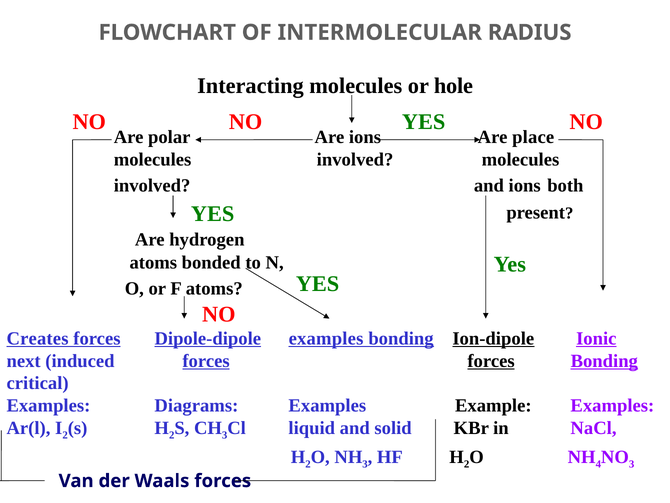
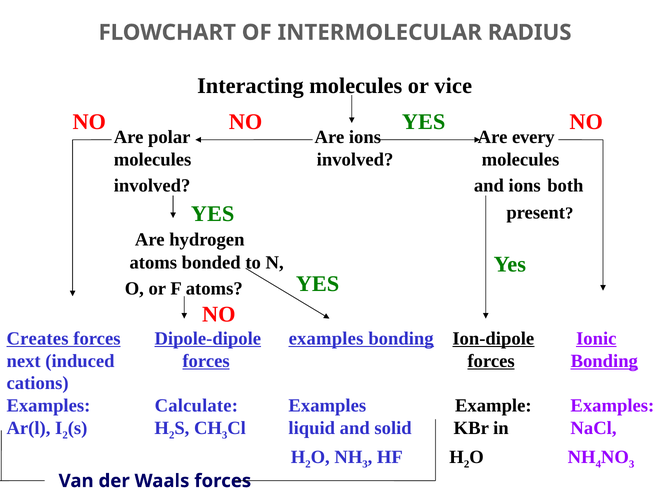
hole: hole -> vice (453, 86)
place: place -> every (533, 137)
critical: critical -> cations (38, 383)
Diagrams: Diagrams -> Calculate (196, 405)
